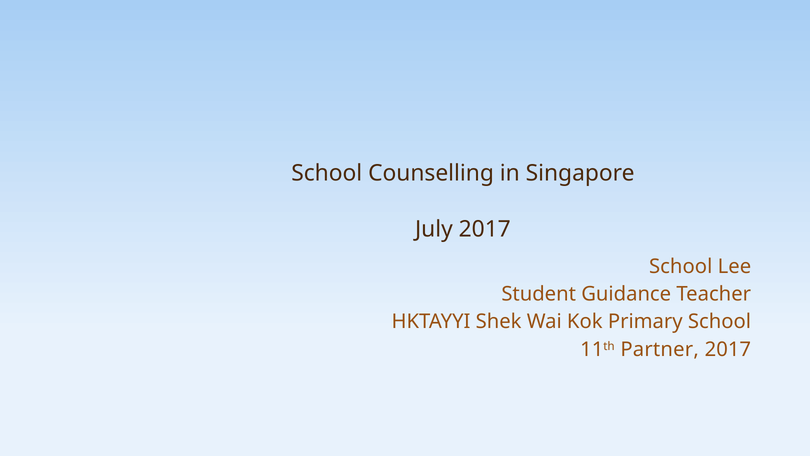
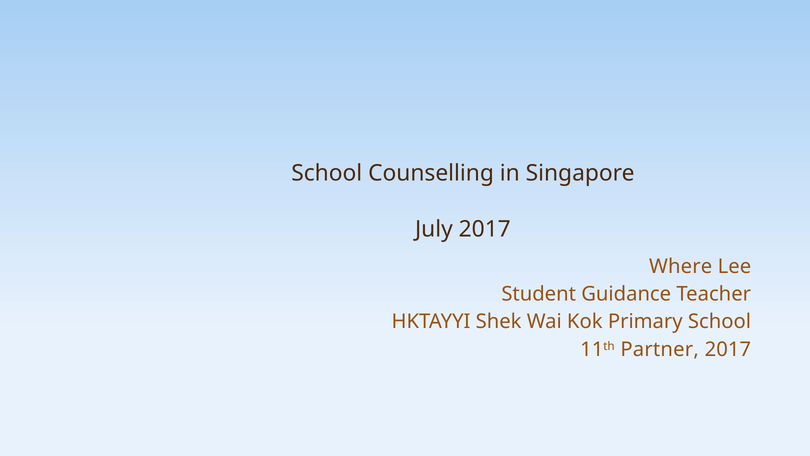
School: School -> Where (681, 266)
